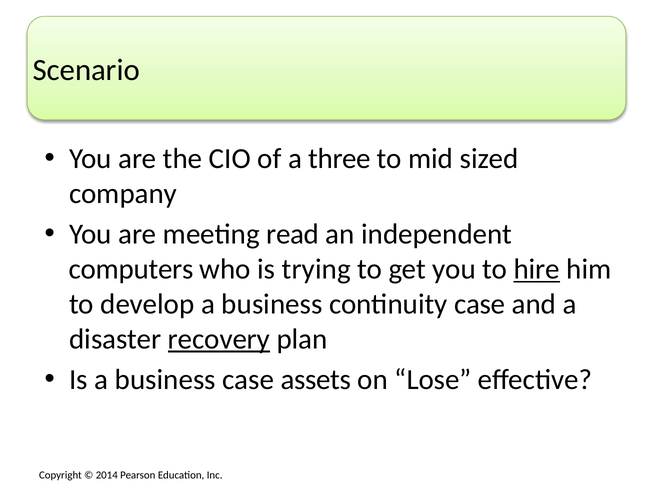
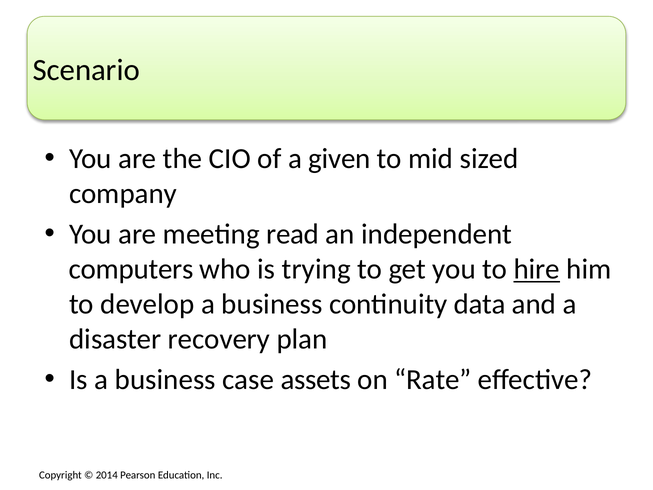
three: three -> given (339, 159)
continuity case: case -> data (480, 304)
recovery underline: present -> none (219, 339)
Lose: Lose -> Rate (433, 379)
